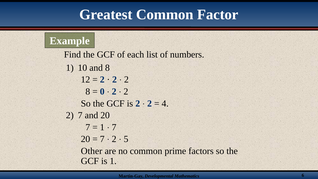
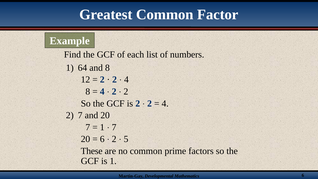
10: 10 -> 64 (82, 68)
2: 2 -> 4 (126, 80)
0: 0 -> 4 (102, 92)
7: 7 -> 6 (102, 139)
Other: Other -> These (92, 151)
